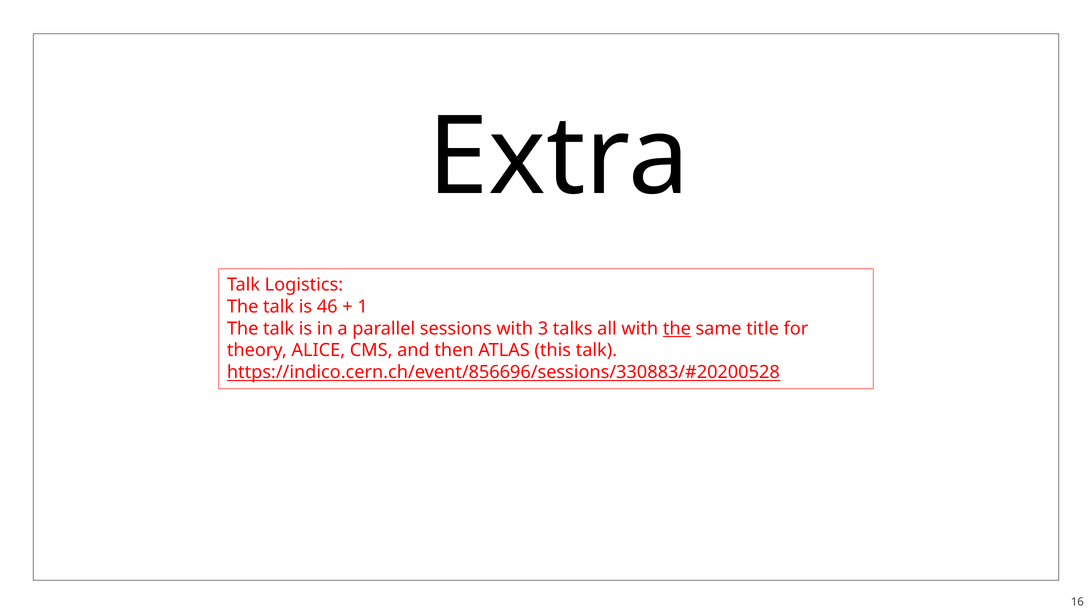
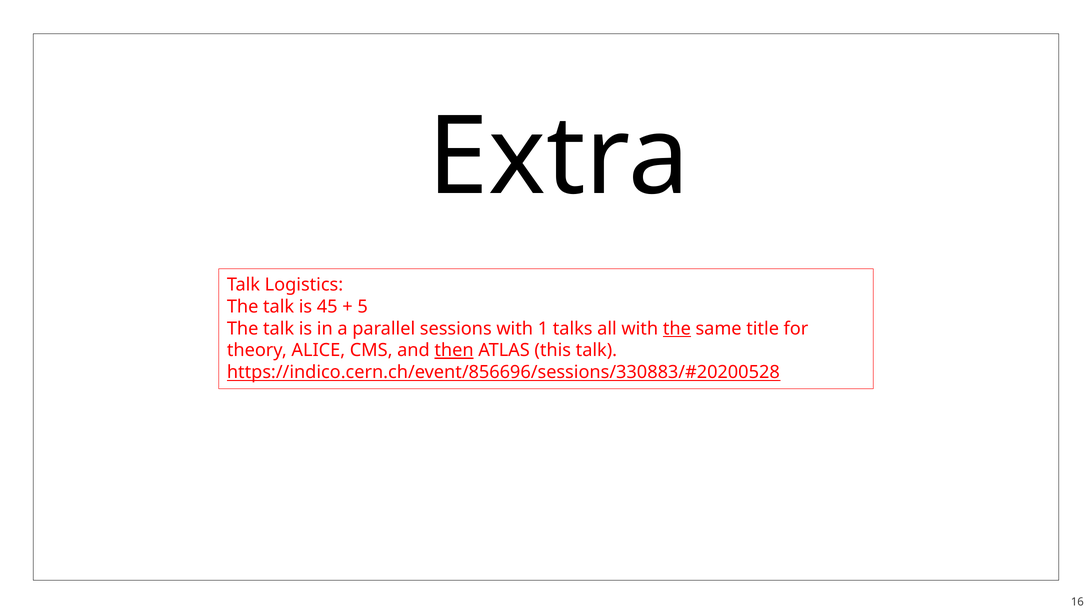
46: 46 -> 45 (327, 307)
1: 1 -> 5 (363, 307)
3: 3 -> 1 (543, 329)
then underline: none -> present (454, 351)
